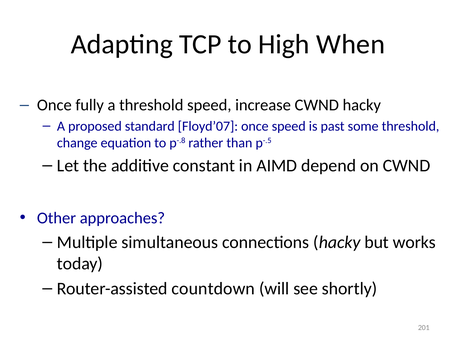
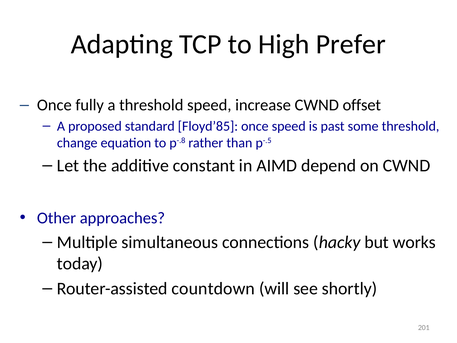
When: When -> Prefer (351, 44)
CWND hacky: hacky -> offset (362, 105)
Floyd’07: Floyd’07 -> Floyd’85 (208, 126)
